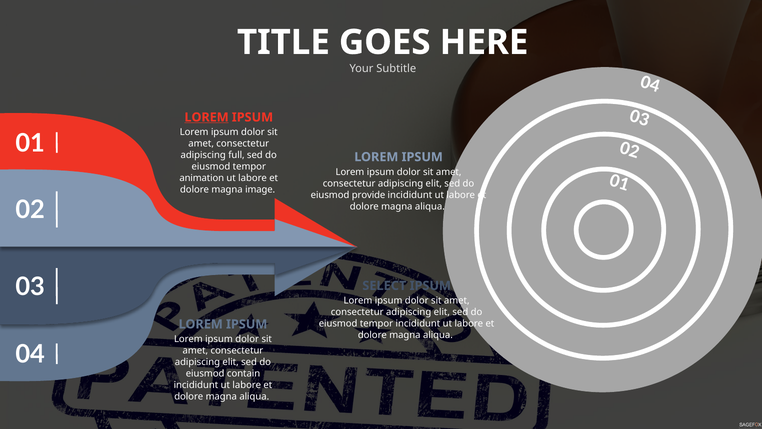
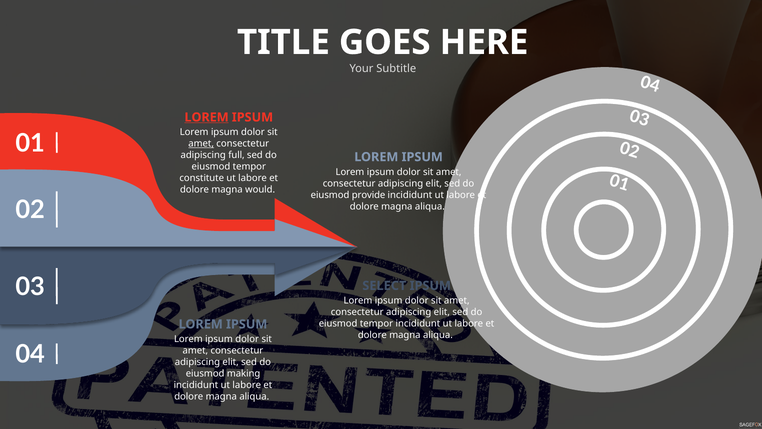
amet underline: none -> present (201, 144)
animation: animation -> constitute (202, 178)
image: image -> would (260, 189)
contain: contain -> making (244, 373)
